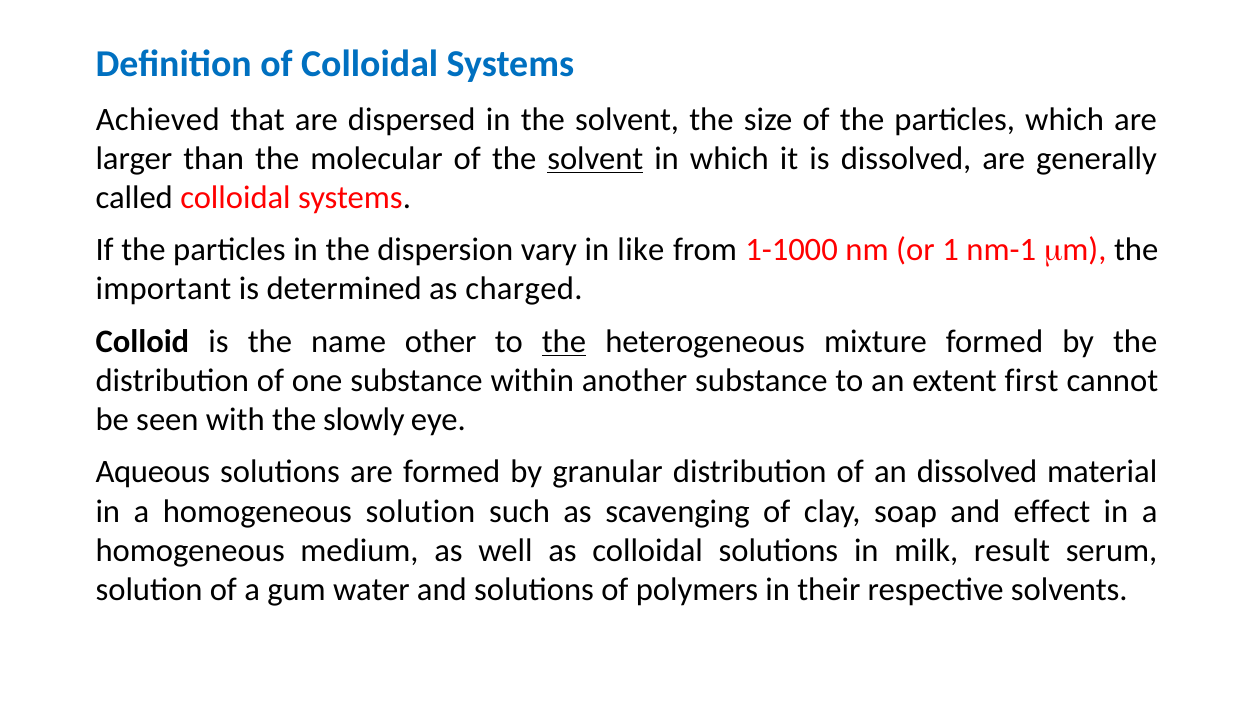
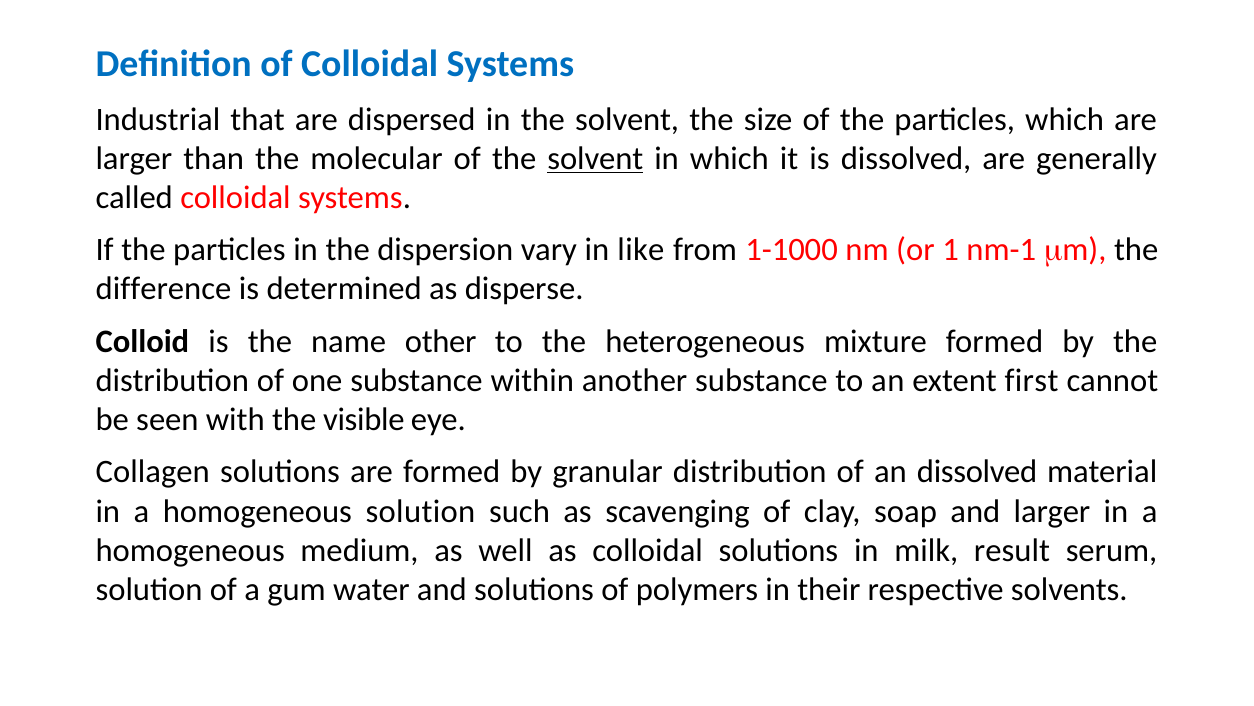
Achieved: Achieved -> Industrial (158, 119)
important: important -> difference (164, 289)
charged: charged -> disperse (524, 289)
the underline: present -> none (564, 341)
slowly: slowly -> visible (364, 419)
Aqueous: Aqueous -> Collagen (153, 472)
and effect: effect -> larger (1052, 511)
